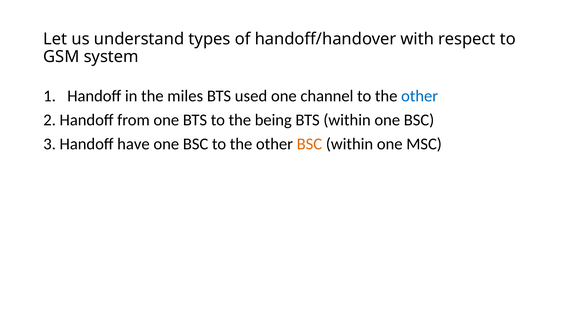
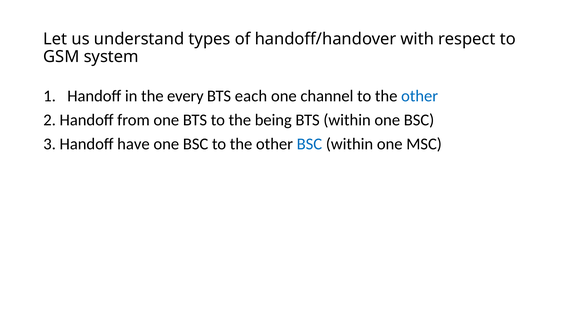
miles: miles -> every (185, 96)
used: used -> each (251, 96)
BSC colour: orange -> blue (309, 144)
